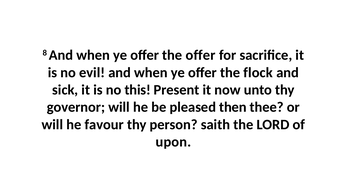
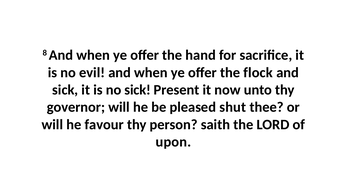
the offer: offer -> hand (201, 55)
no this: this -> sick (138, 90)
then: then -> shut (233, 107)
